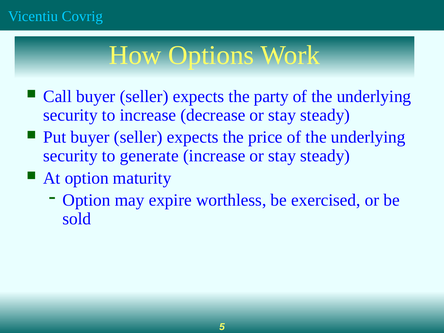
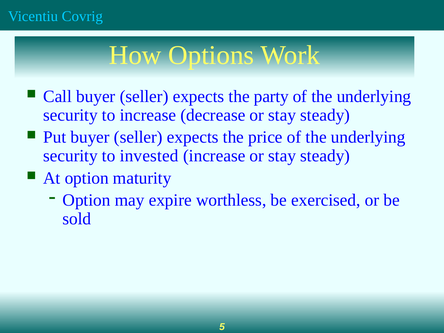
generate: generate -> invested (149, 156)
